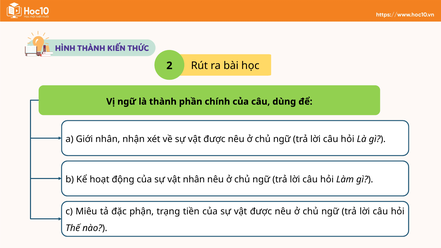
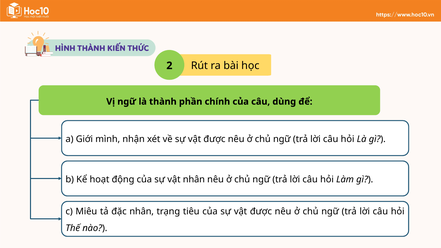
Giới nhân: nhân -> mình (108, 139)
đặc phận: phận -> nhân (142, 212)
tiền: tiền -> tiêu (191, 212)
